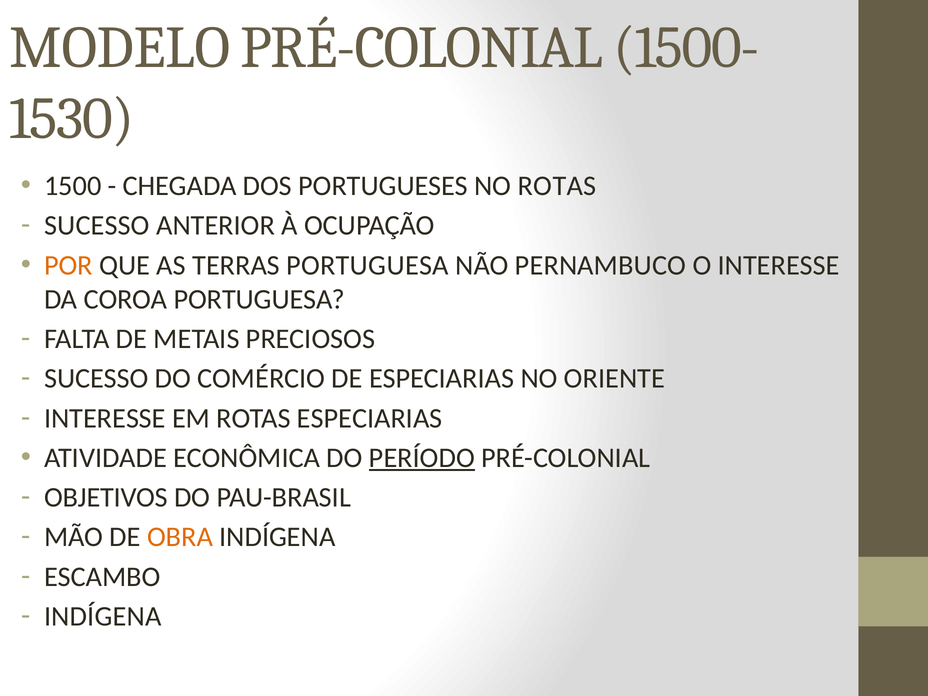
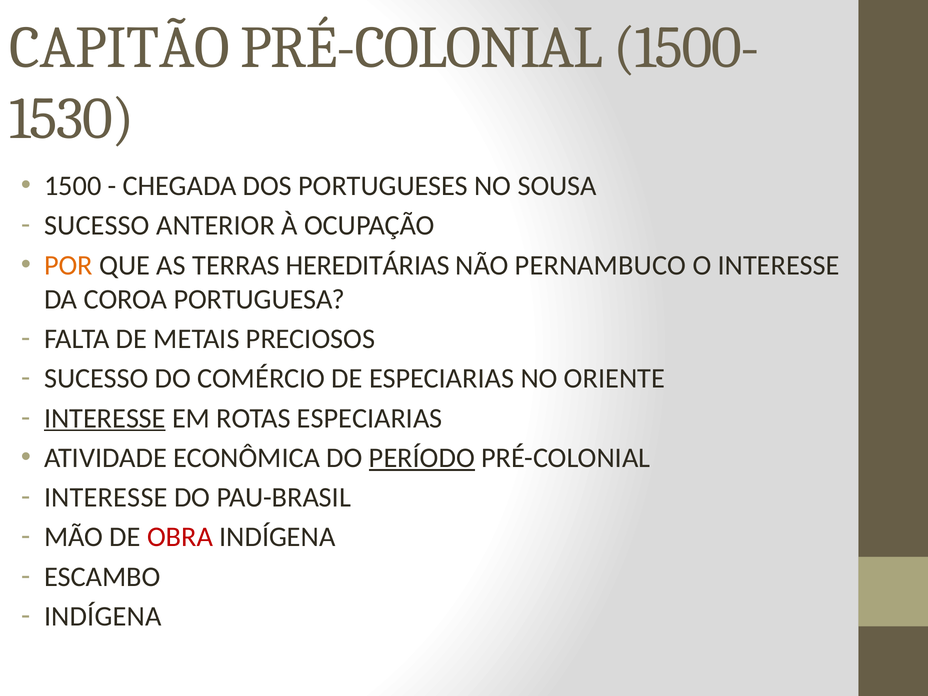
MODELO: MODELO -> CAPITÃO (120, 48)
NO ROTAS: ROTAS -> SOUSA (557, 186)
TERRAS PORTUGUESA: PORTUGUESA -> HEREDITÁRIAS (368, 265)
INTERESSE underline: none -> present (105, 418)
OBJETIVOS: OBJETIVOS -> INTERESSE (106, 497)
OBRA colour: orange -> red (180, 537)
